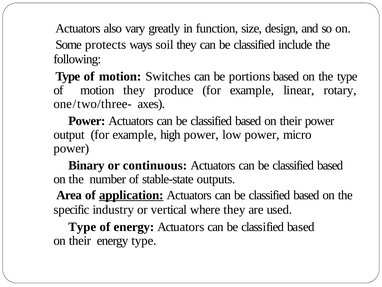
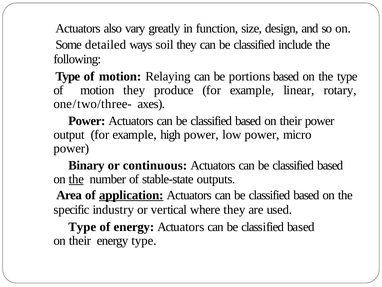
protects: protects -> detailed (106, 45)
Switches: Switches -> Relaying (168, 76)
the underline: none -> present (76, 179)
